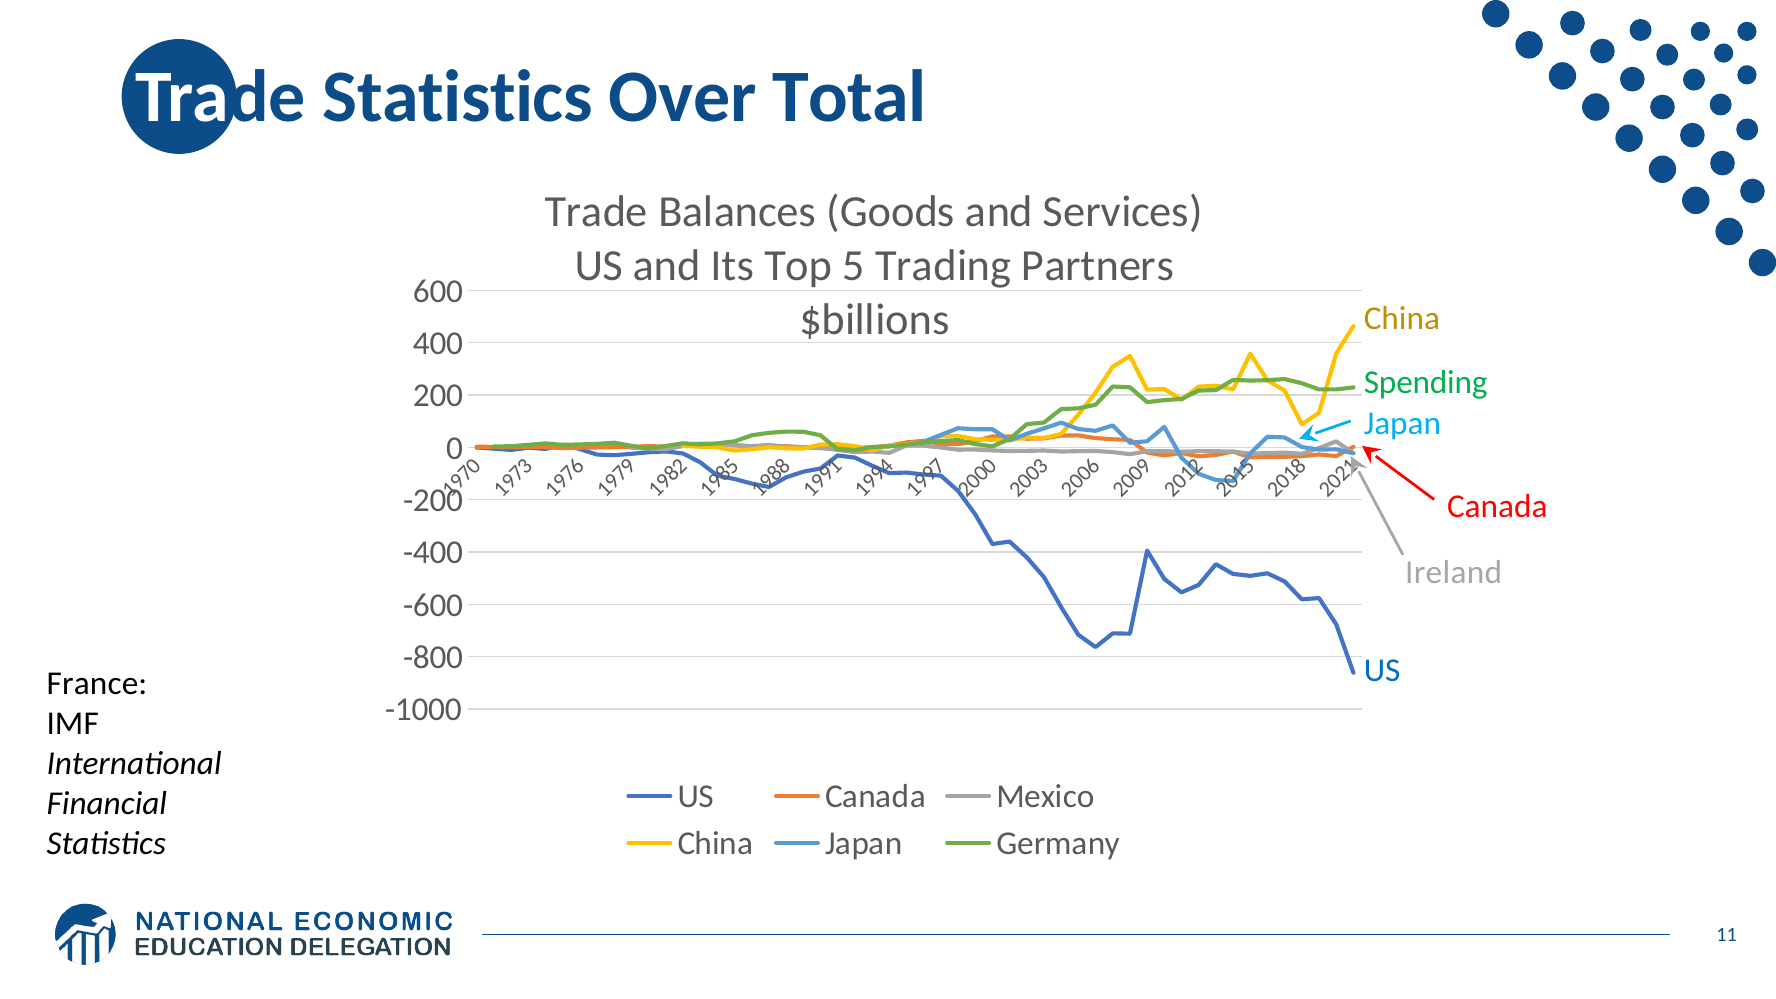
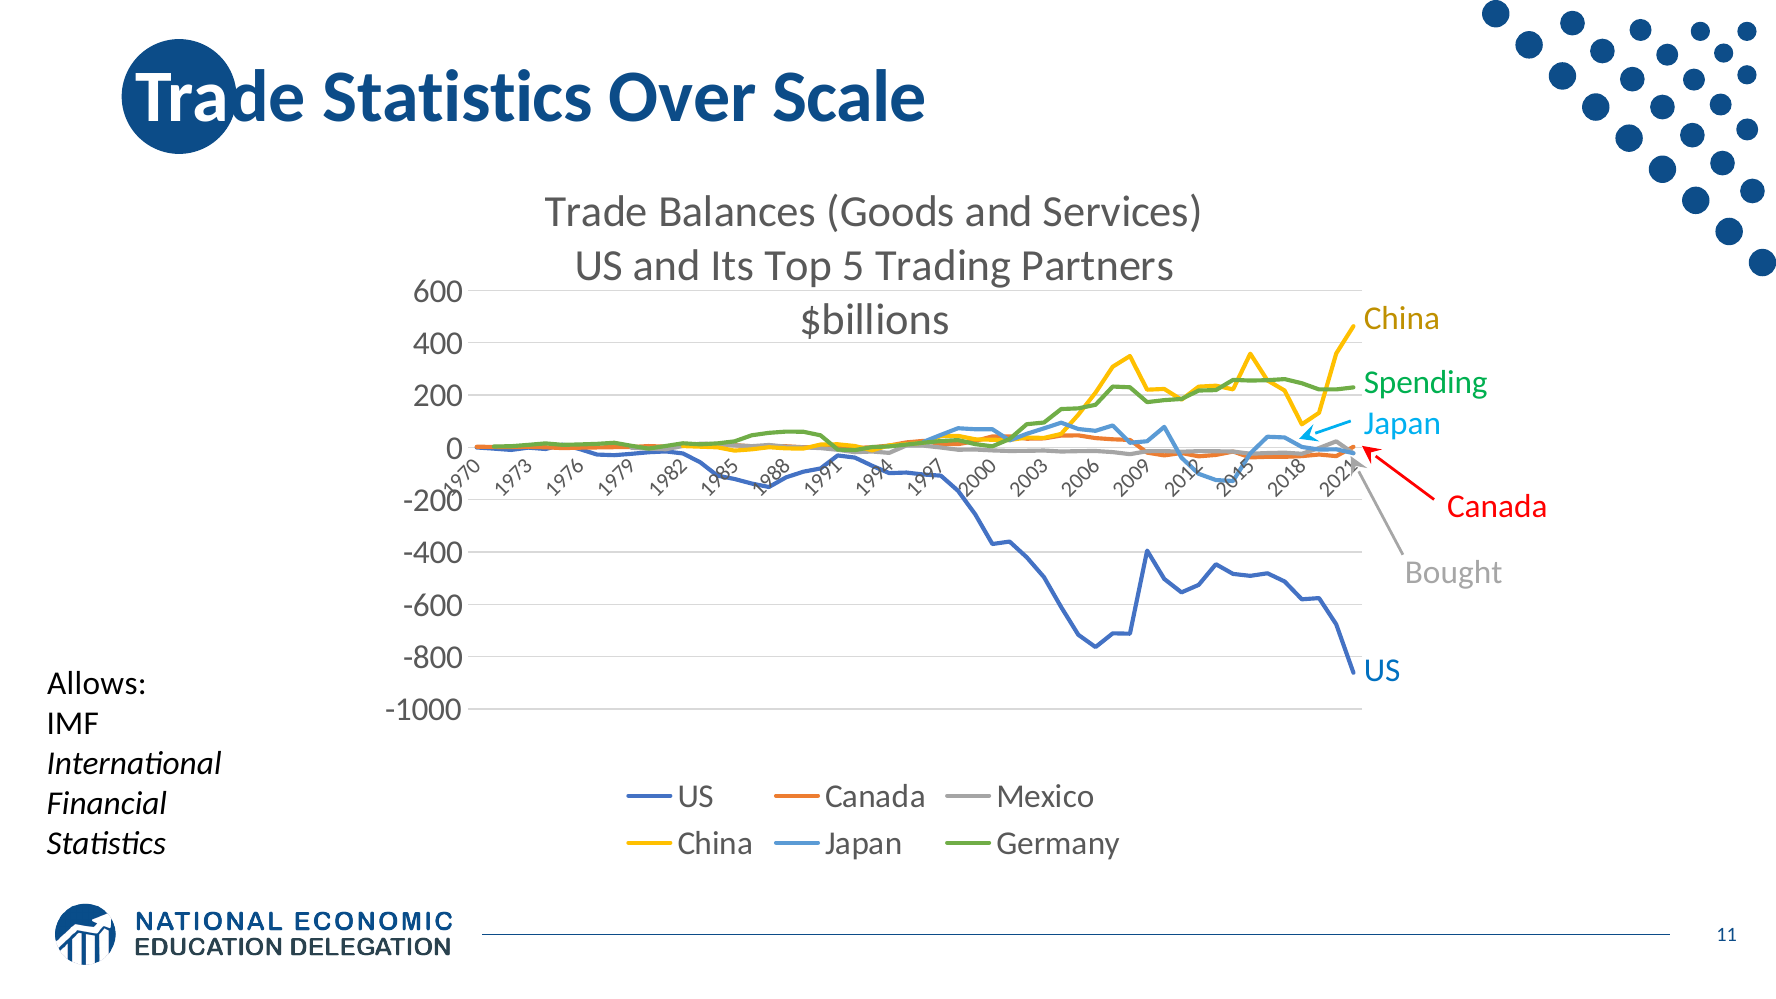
Total: Total -> Scale (850, 97)
Ireland: Ireland -> Bought (1454, 573)
France: France -> Allows (97, 683)
